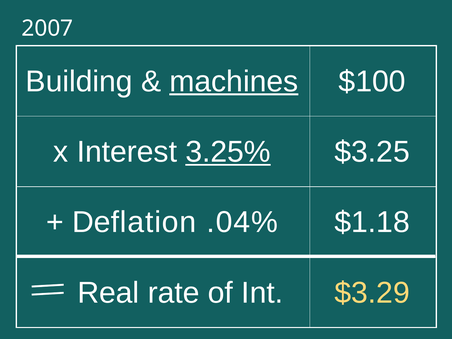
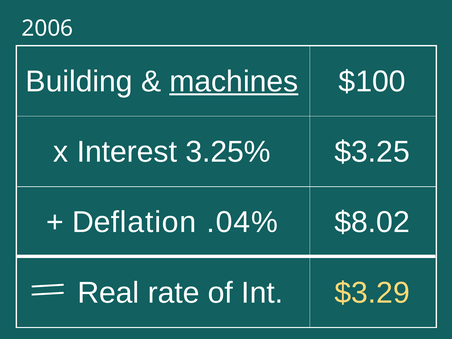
2007: 2007 -> 2006 (47, 28)
3.25% underline: present -> none (228, 152)
$1.18: $1.18 -> $8.02 (372, 222)
